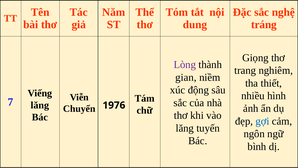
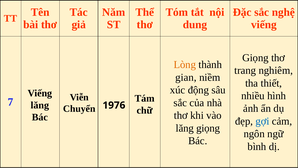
tráng: tráng -> viếng (264, 25)
Lòng colour: purple -> orange (185, 65)
lăng tuyến: tuyến -> giọng (208, 128)
